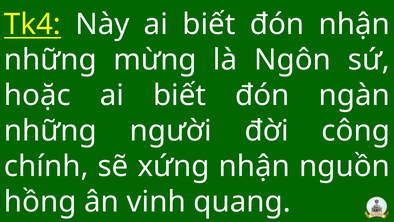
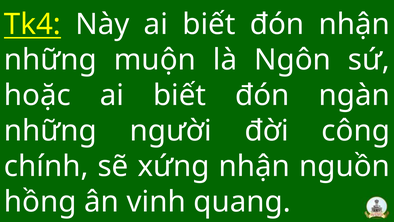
mừng: mừng -> muộn (155, 60)
